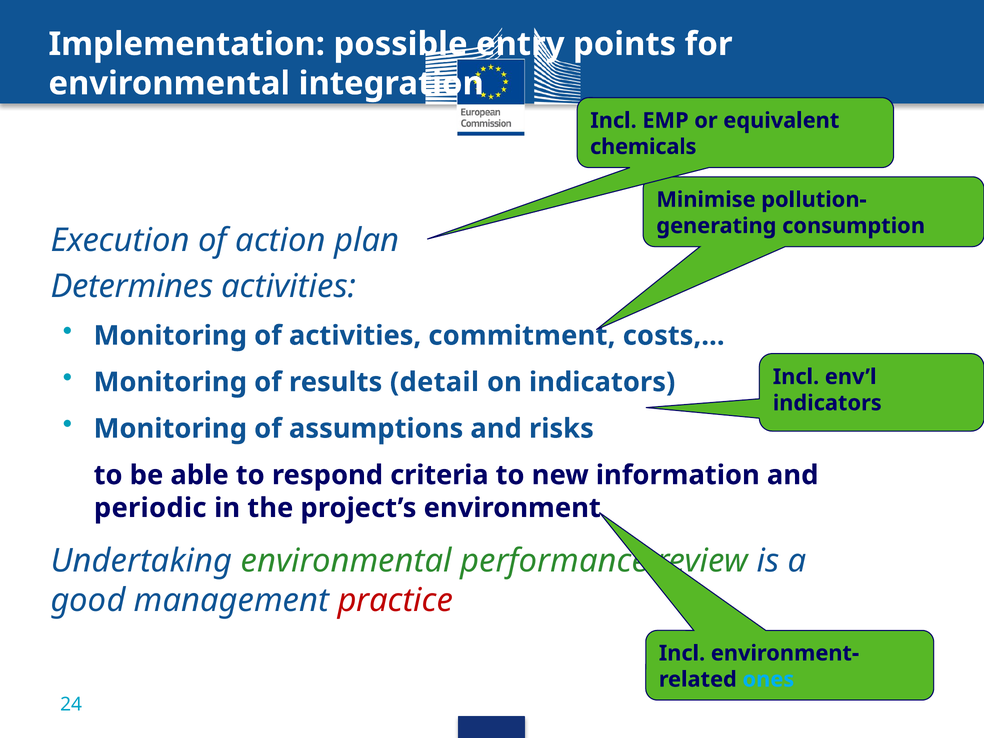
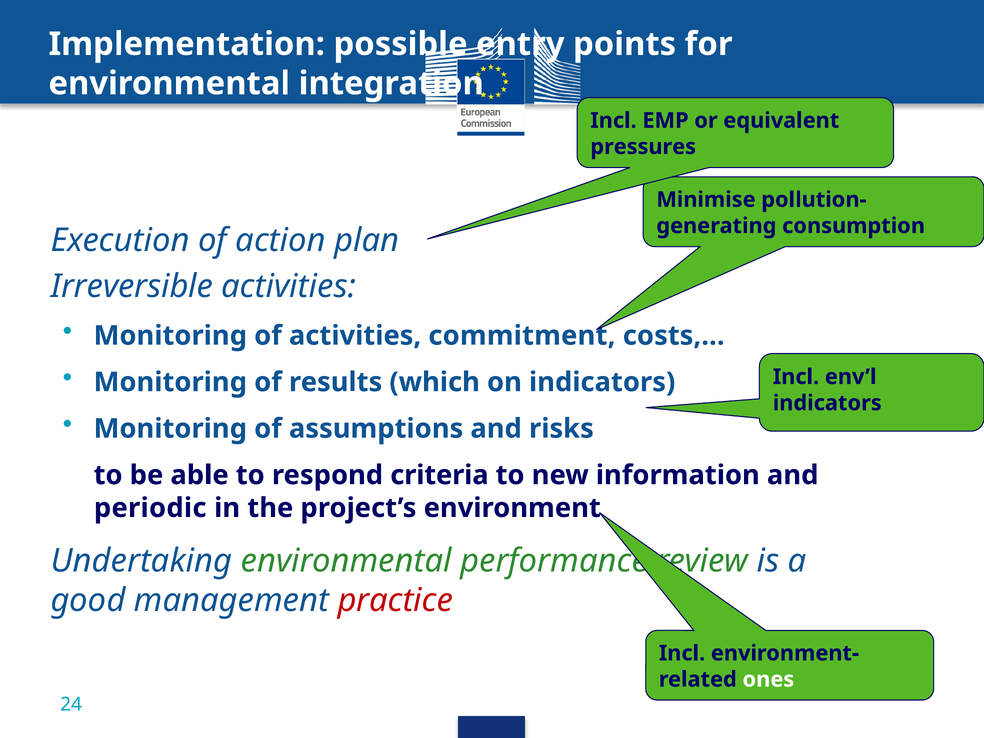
chemicals: chemicals -> pressures (643, 147)
Determines: Determines -> Irreversible (132, 286)
detail: detail -> which (435, 382)
ones colour: light blue -> white (768, 679)
